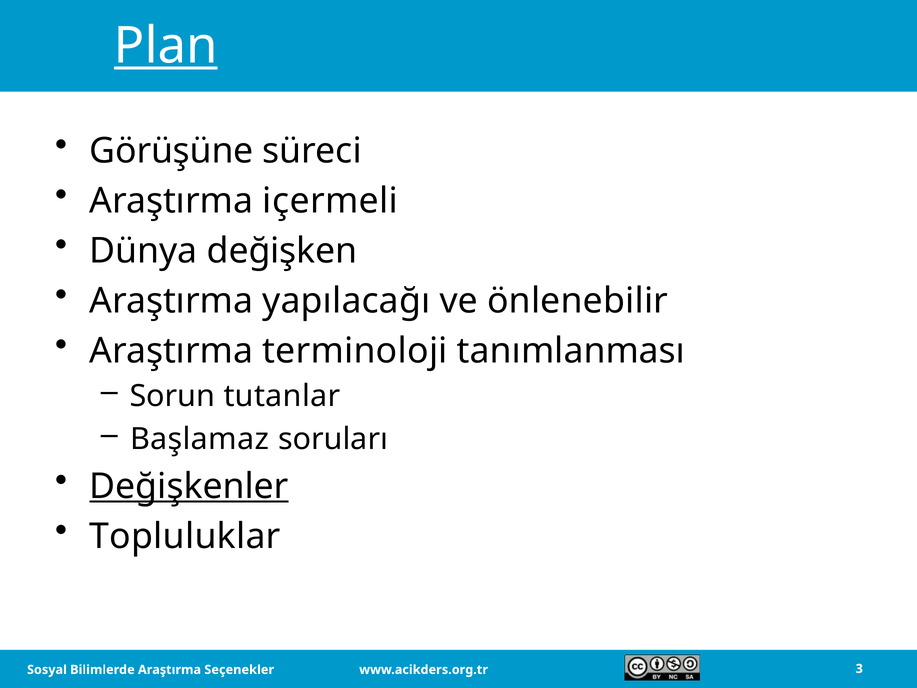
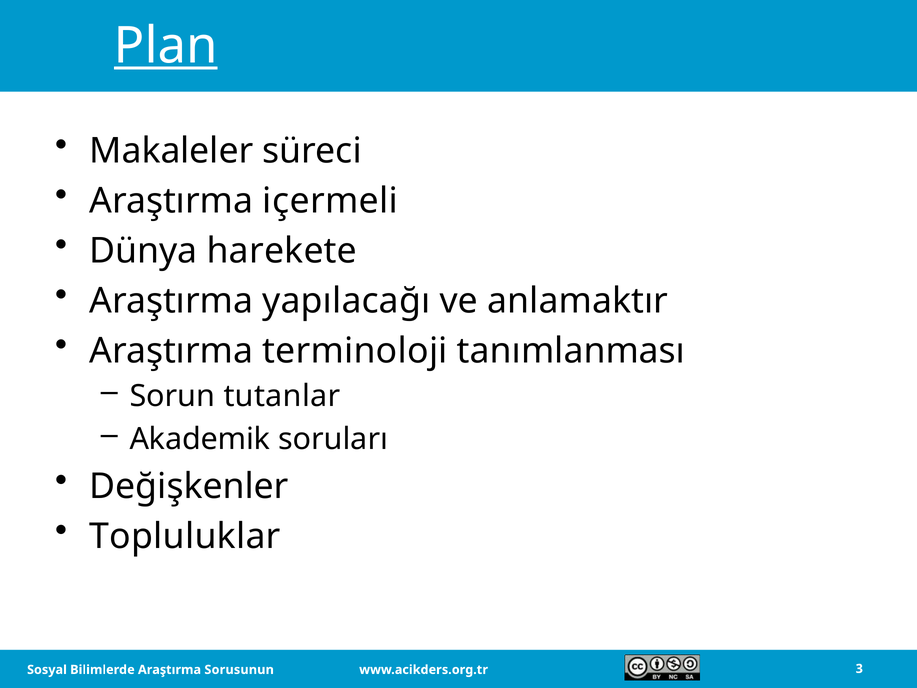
Görüşüne: Görüşüne -> Makaleler (171, 151)
değişken: değişken -> harekete (282, 251)
önlenebilir: önlenebilir -> anlamaktır (578, 301)
Başlamaz: Başlamaz -> Akademik (200, 439)
Değişkenler underline: present -> none (189, 486)
Seçenekler: Seçenekler -> Sorusunun (239, 670)
